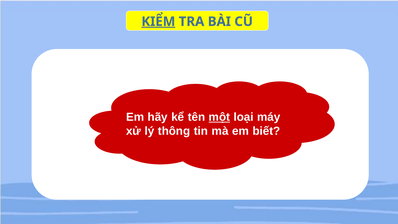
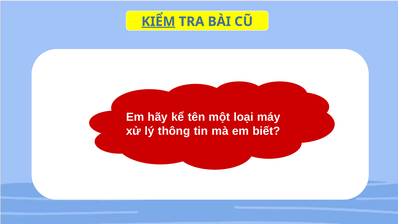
một underline: present -> none (219, 117)
